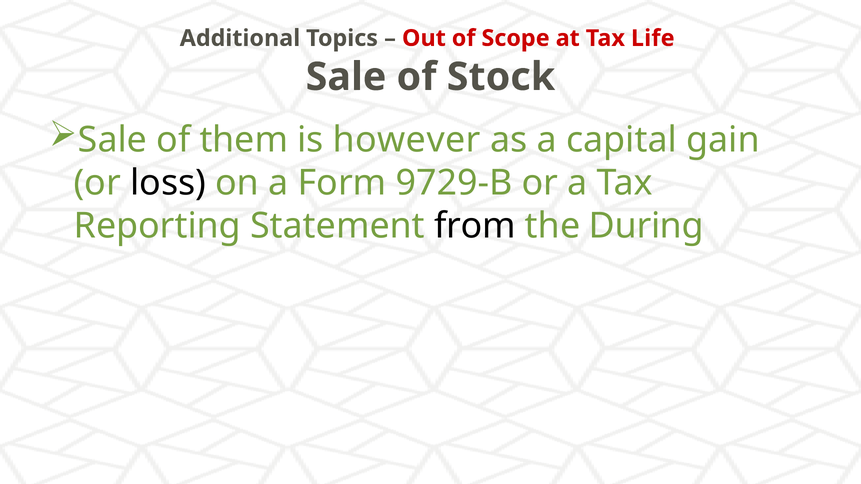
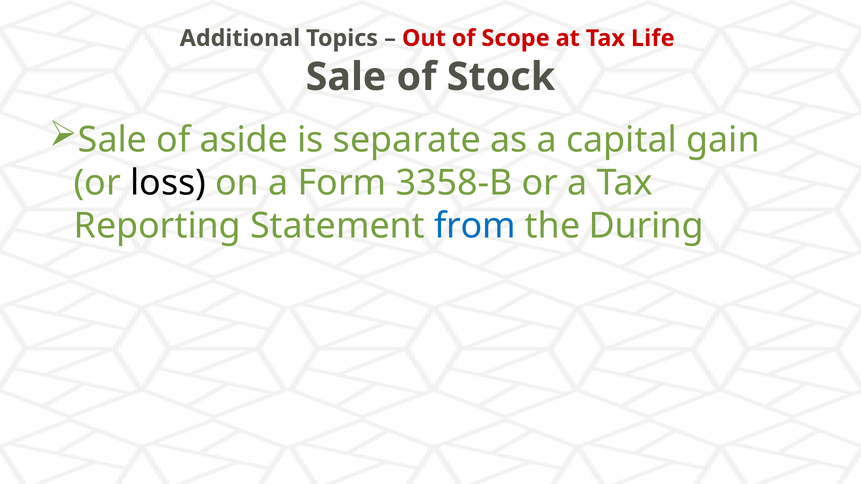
them: them -> aside (244, 140)
however: however -> separate (407, 140)
9729-B: 9729-B -> 3358-B (454, 183)
from colour: black -> blue (475, 226)
